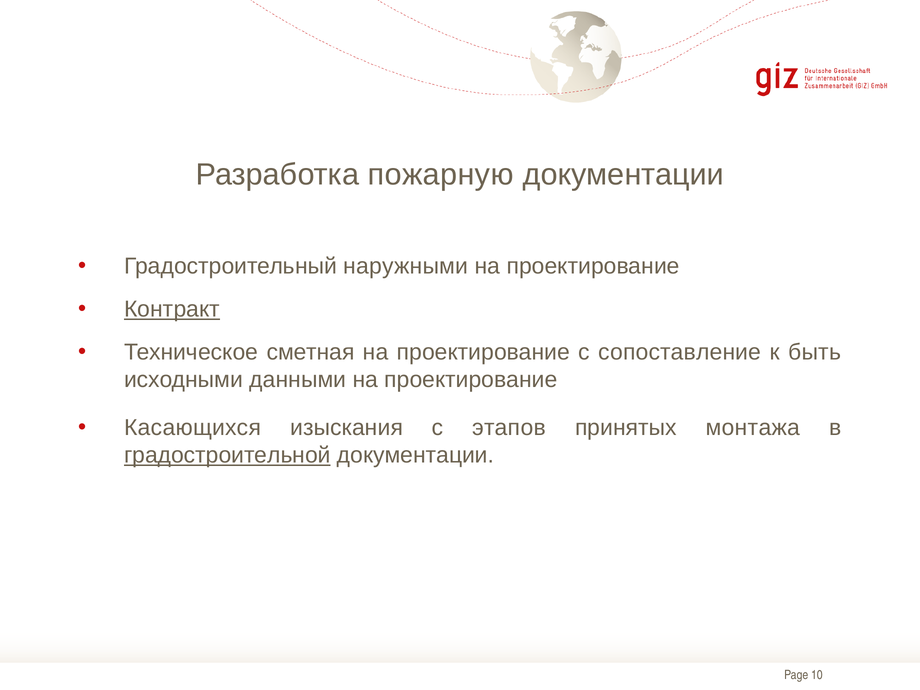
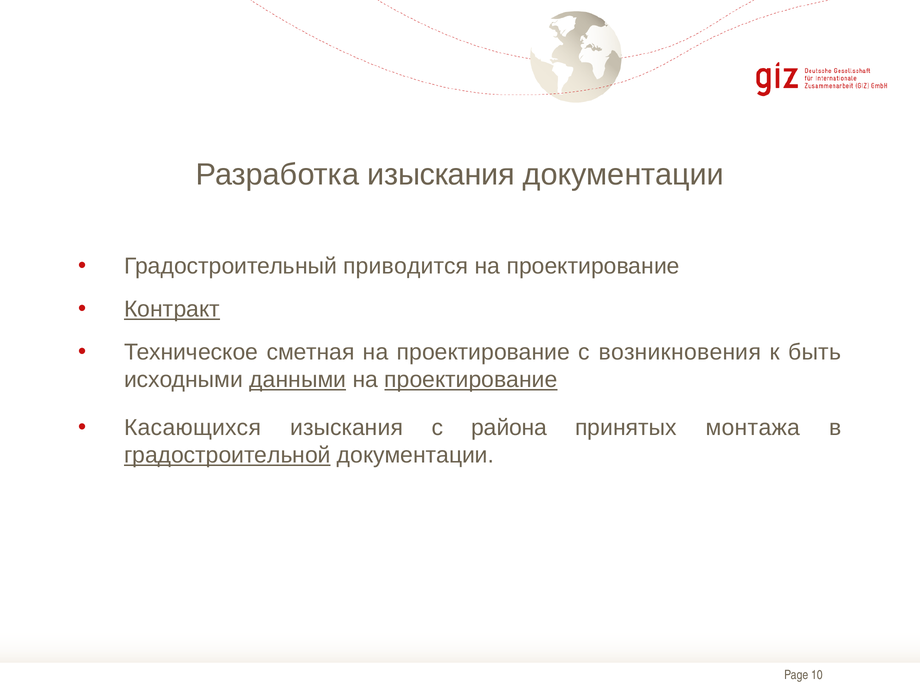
Разработка пожарную: пожарную -> изыскания (441, 174)
наружными: наружными -> приводится (406, 266)
сопоставление: сопоставление -> возникновения (680, 352)
данными underline: none -> present (298, 380)
проектирование underline: none -> present (471, 380)
этапов: этапов -> района (509, 428)
